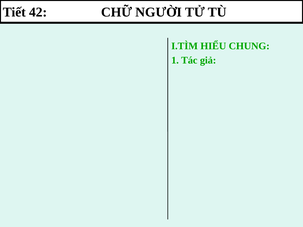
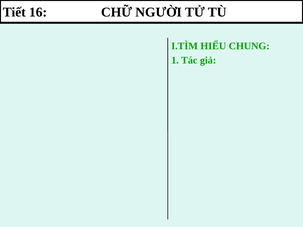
42: 42 -> 16 (38, 12)
